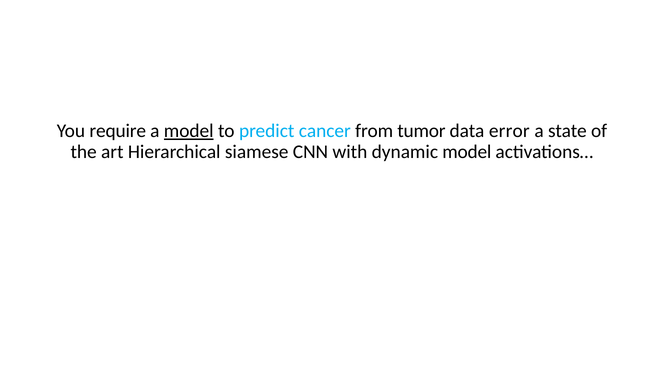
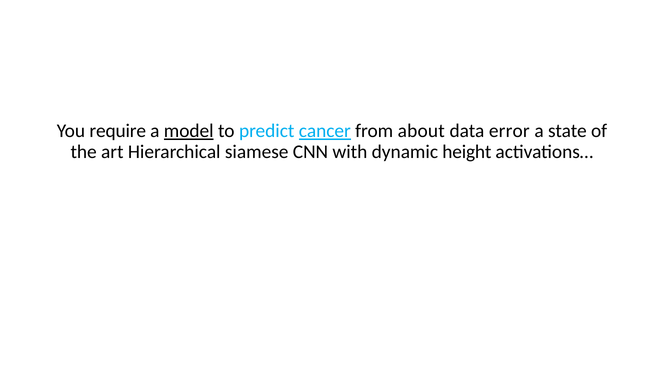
cancer underline: none -> present (325, 131)
tumor: tumor -> about (421, 131)
dynamic model: model -> height (467, 152)
